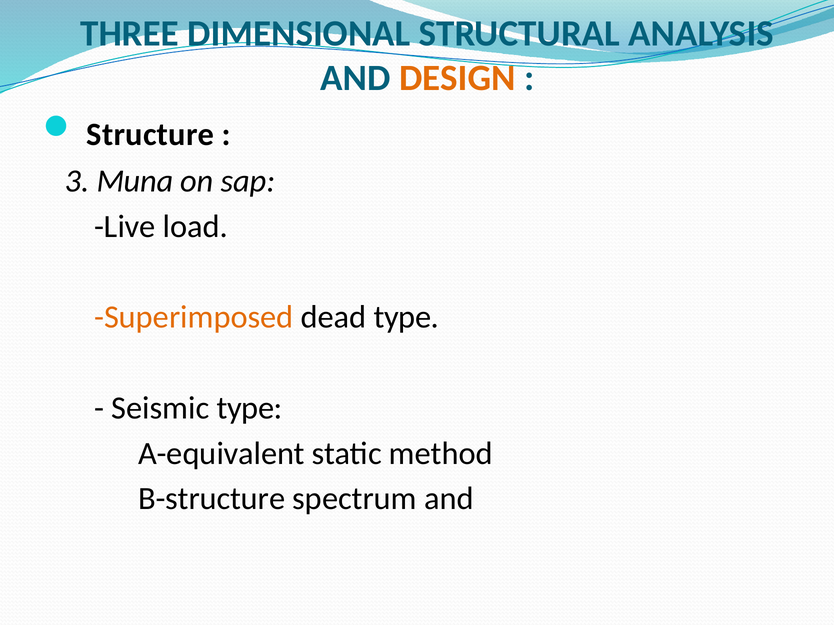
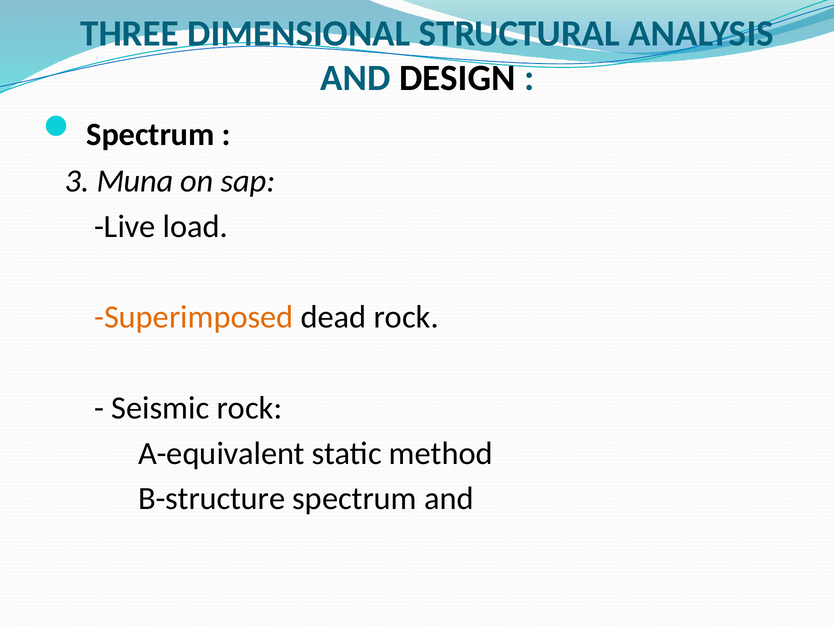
DESIGN colour: orange -> black (457, 78)
Structure: Structure -> Spectrum (150, 135)
dead type: type -> rock (406, 317)
Seismic type: type -> rock (249, 408)
